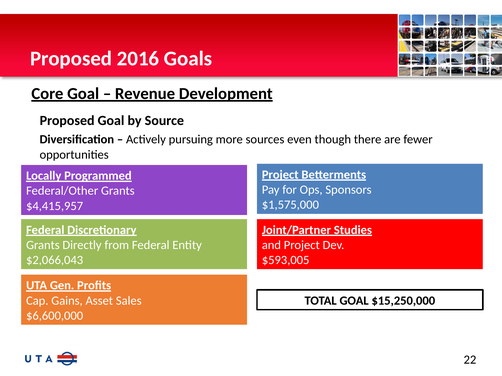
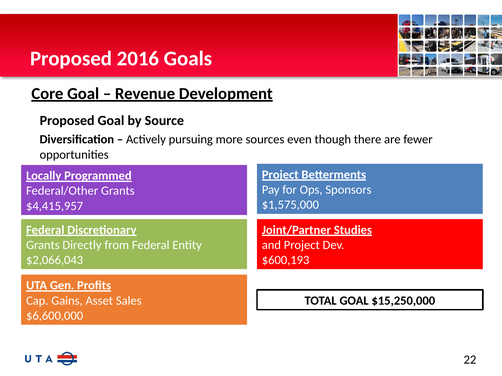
$593,005: $593,005 -> $600,193 (286, 260)
